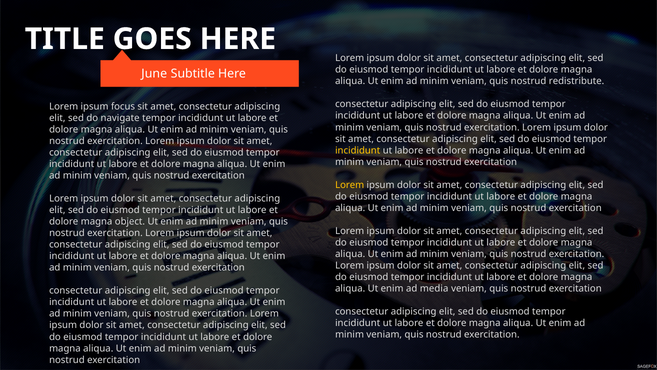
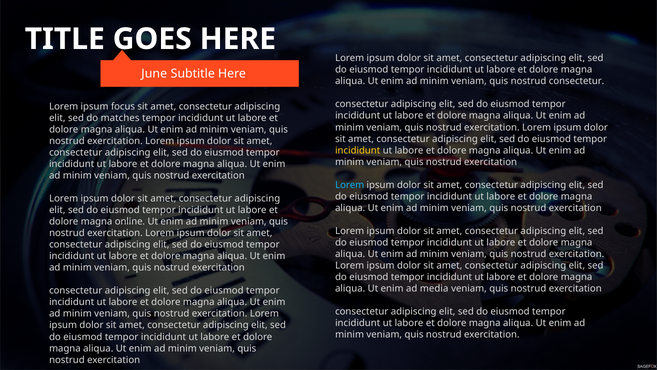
nostrud redistribute: redistribute -> consectetur (577, 81)
navigate: navigate -> matches (120, 118)
Lorem colour: yellow -> light blue (350, 185)
object: object -> online (130, 221)
